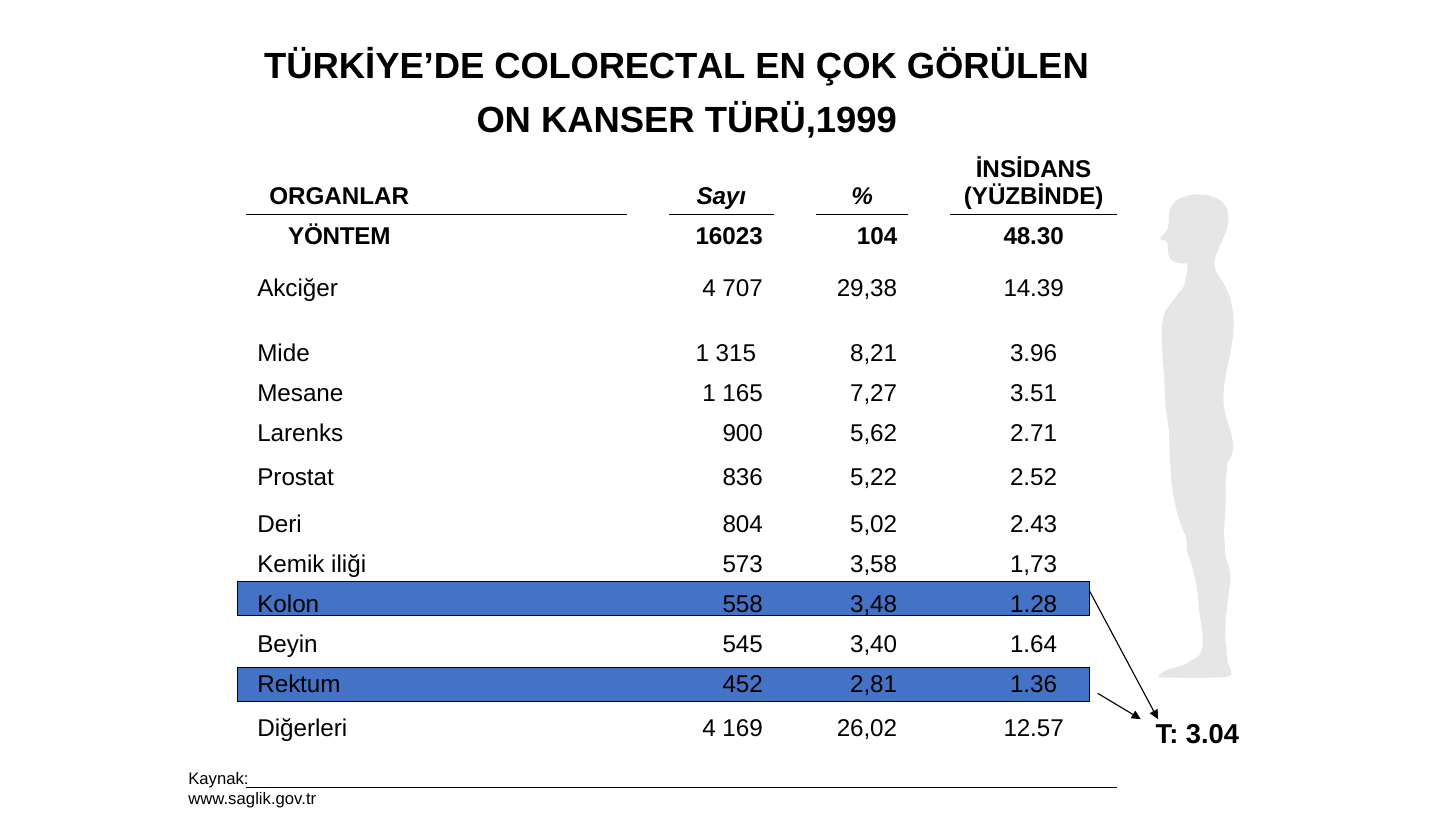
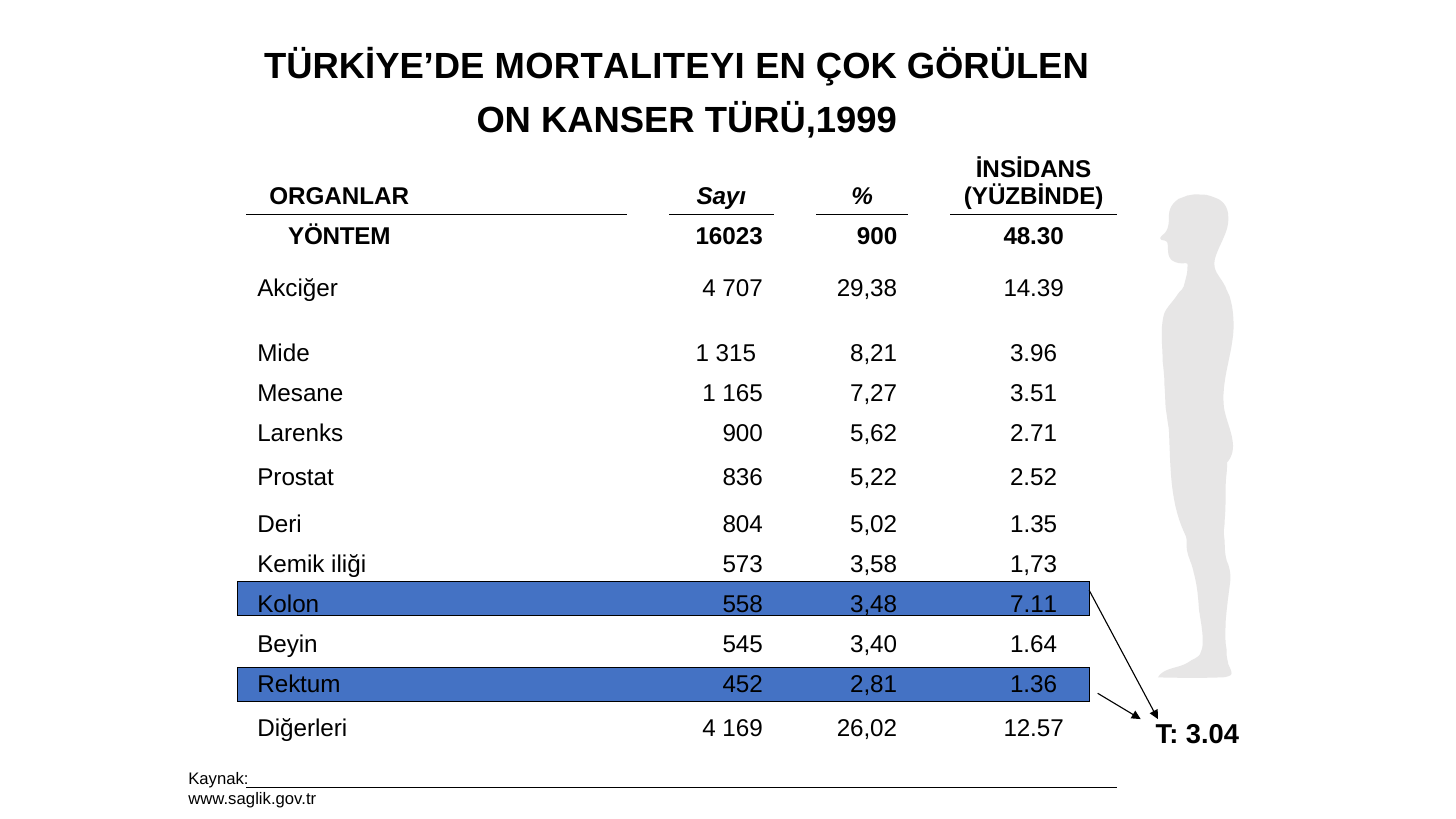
COLORECTAL: COLORECTAL -> MORTALITEYI (620, 66)
16023 104: 104 -> 900 (877, 236)
2.43: 2.43 -> 1.35 (1034, 524)
1.28: 1.28 -> 7.11 (1034, 604)
